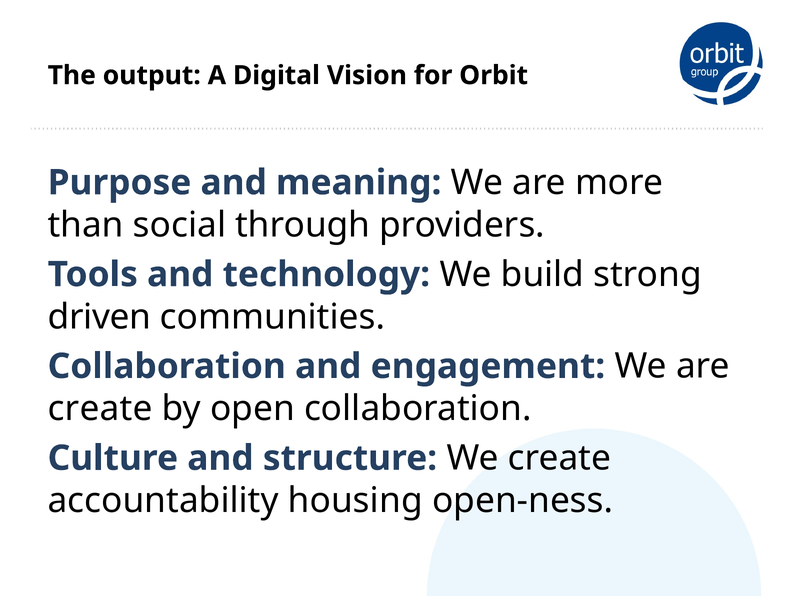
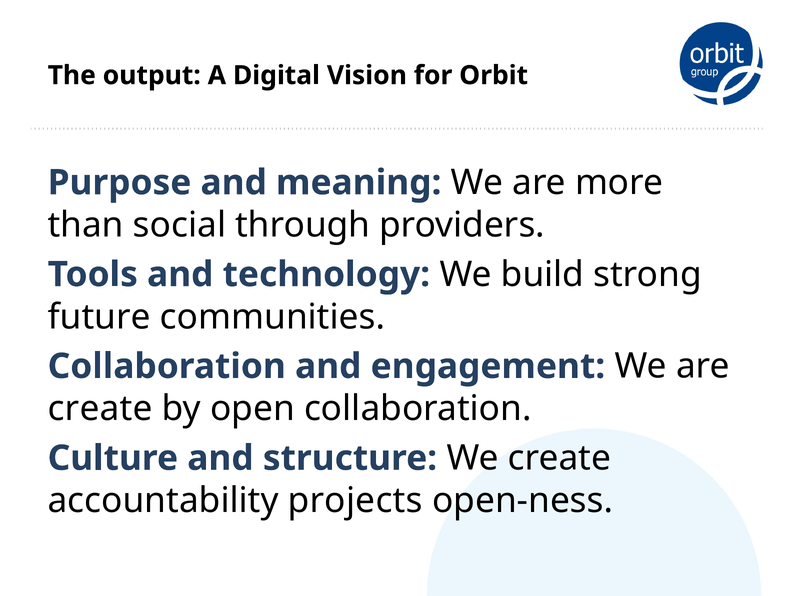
driven: driven -> future (99, 317)
housing: housing -> projects (355, 500)
